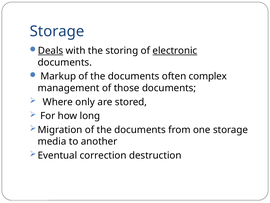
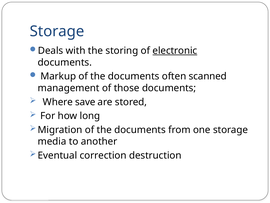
Deals underline: present -> none (51, 51)
complex: complex -> scanned (208, 76)
only: only -> save (85, 102)
